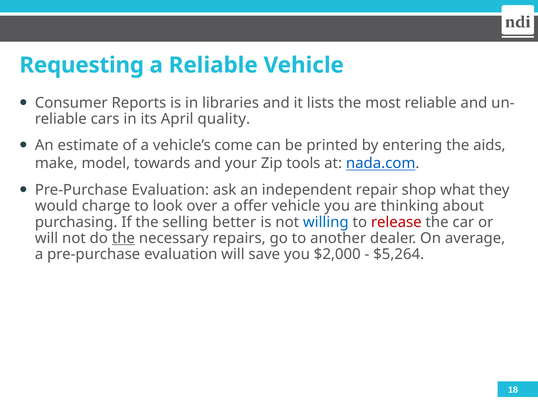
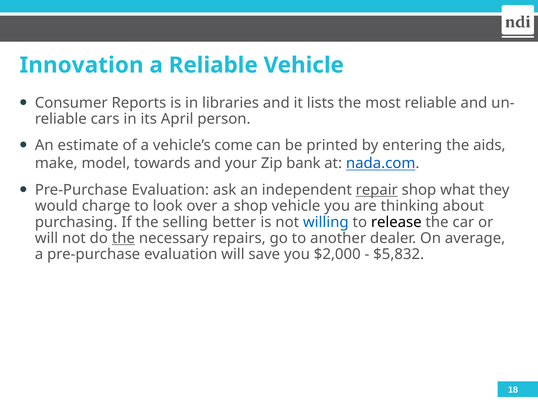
Requesting: Requesting -> Innovation (82, 65)
quality: quality -> person (224, 119)
tools: tools -> bank (303, 163)
repair underline: none -> present (377, 190)
a offer: offer -> shop (251, 206)
release colour: red -> black (396, 222)
$5,264: $5,264 -> $5,832 (399, 255)
